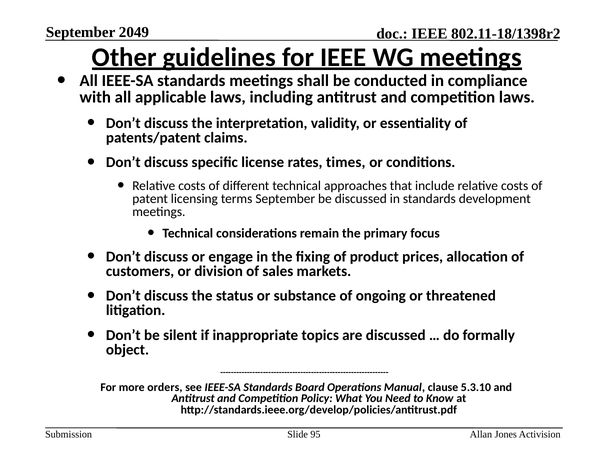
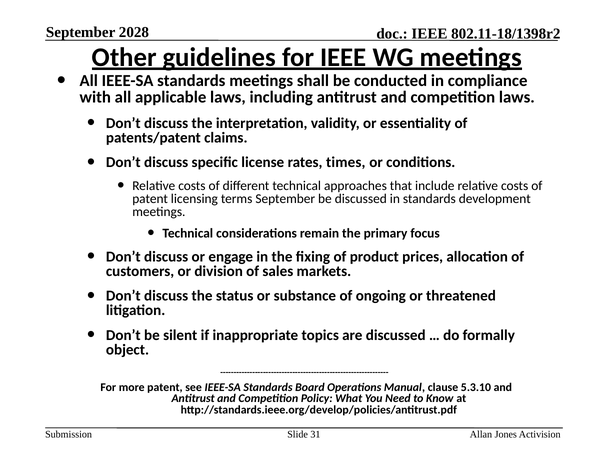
2049: 2049 -> 2028 (134, 32)
more orders: orders -> patent (165, 387)
95: 95 -> 31 (315, 434)
